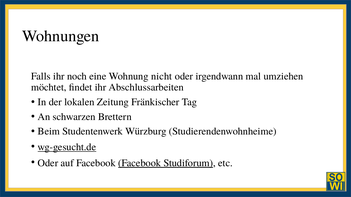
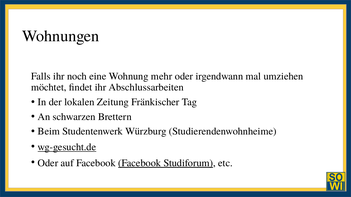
nicht: nicht -> mehr (162, 77)
